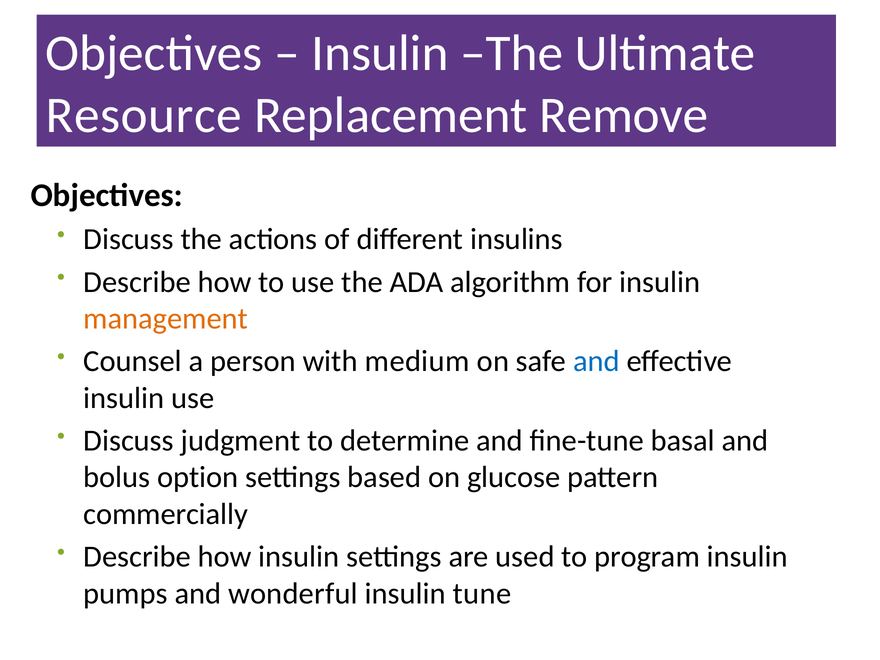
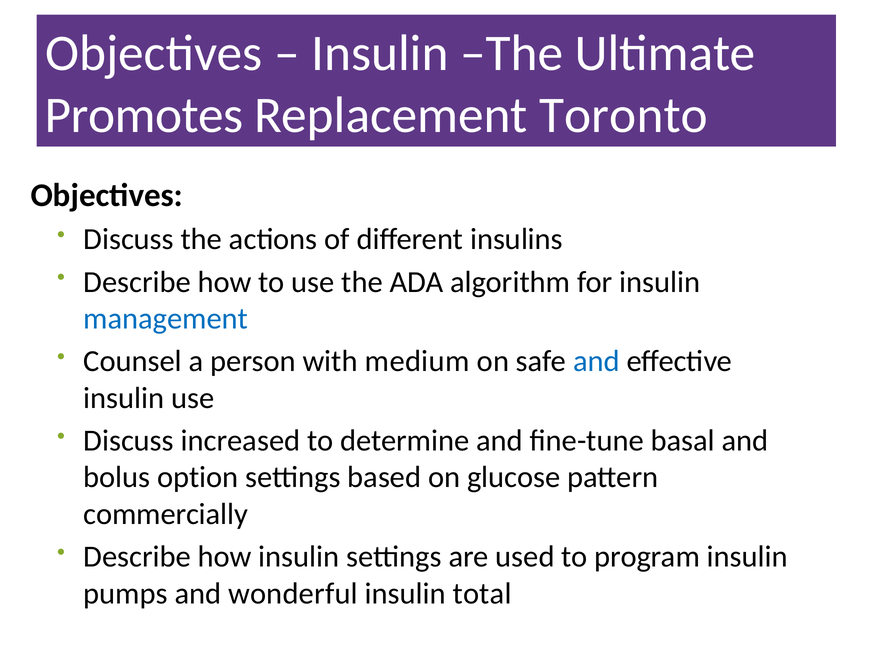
Resource: Resource -> Promotes (144, 115)
Remove: Remove -> Toronto (623, 115)
management colour: orange -> blue (166, 319)
judgment: judgment -> increased (241, 441)
tune: tune -> total (482, 593)
